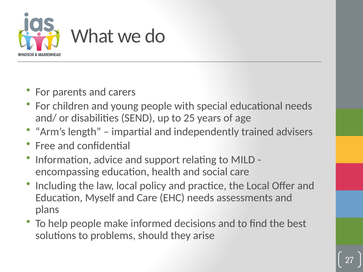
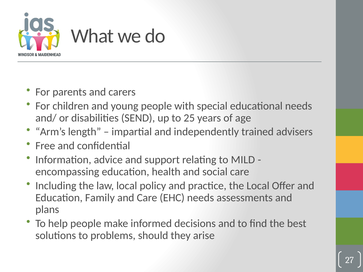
Myself: Myself -> Family (100, 198)
